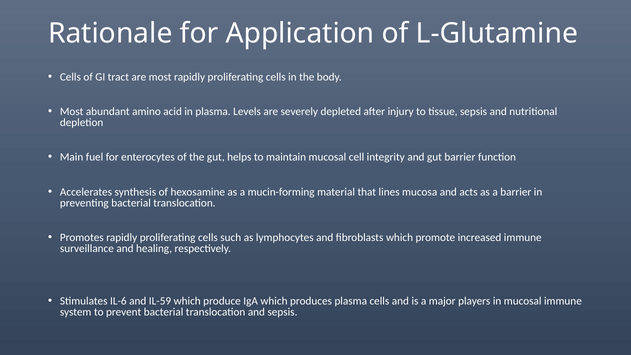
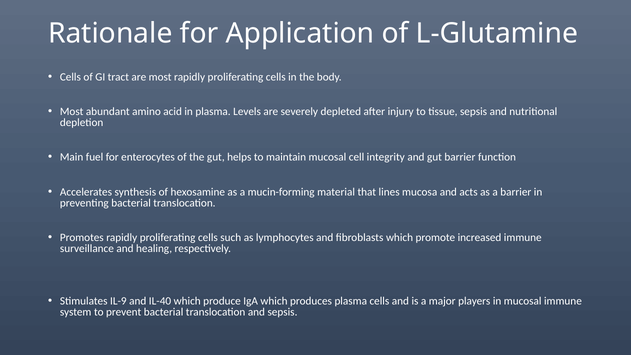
IL-6: IL-6 -> IL-9 (118, 301)
IL-59: IL-59 -> IL-40 (160, 301)
